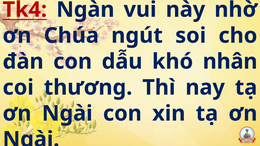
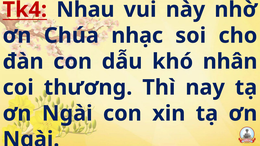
Ngàn: Ngàn -> Nhau (85, 10)
ngút: ngút -> nhạc (137, 36)
